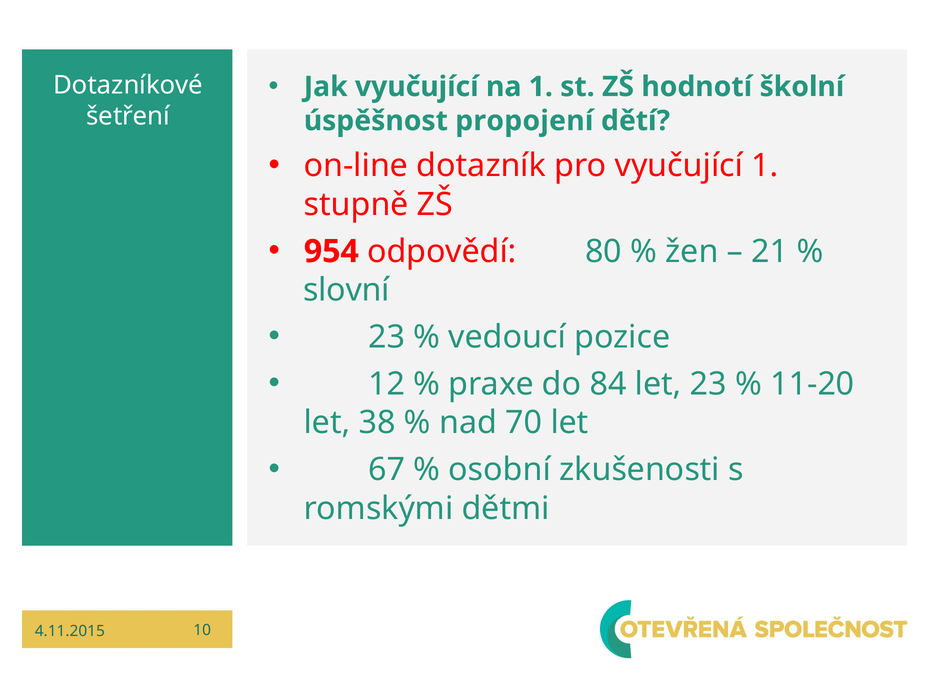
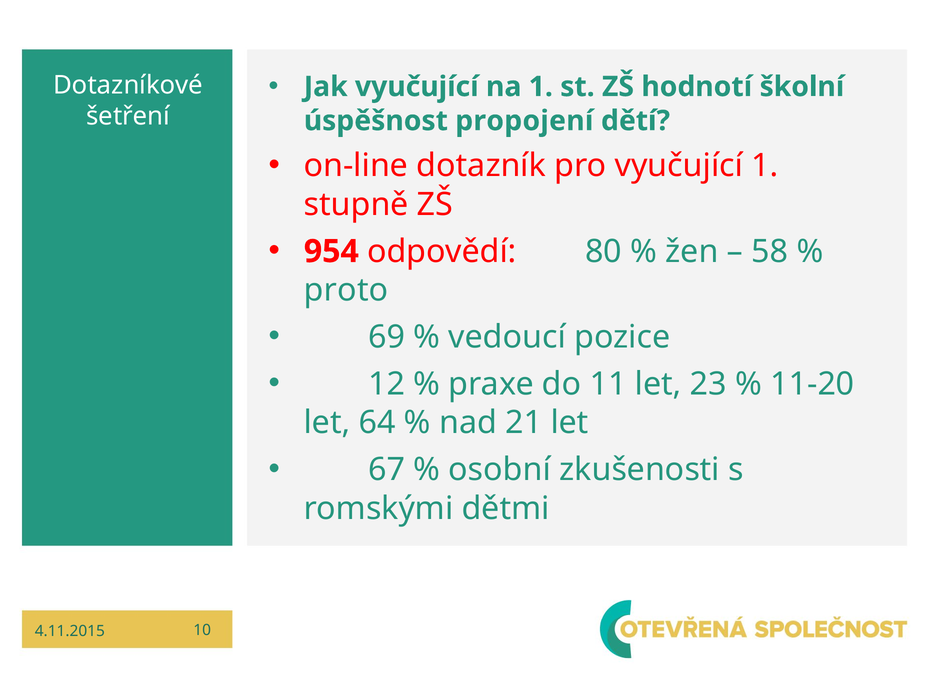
21: 21 -> 58 (770, 251)
slovní: slovní -> proto (346, 290)
23: 23 -> 69 (387, 337)
84: 84 -> 11 (608, 384)
38: 38 -> 64 (377, 423)
70: 70 -> 21 (524, 423)
